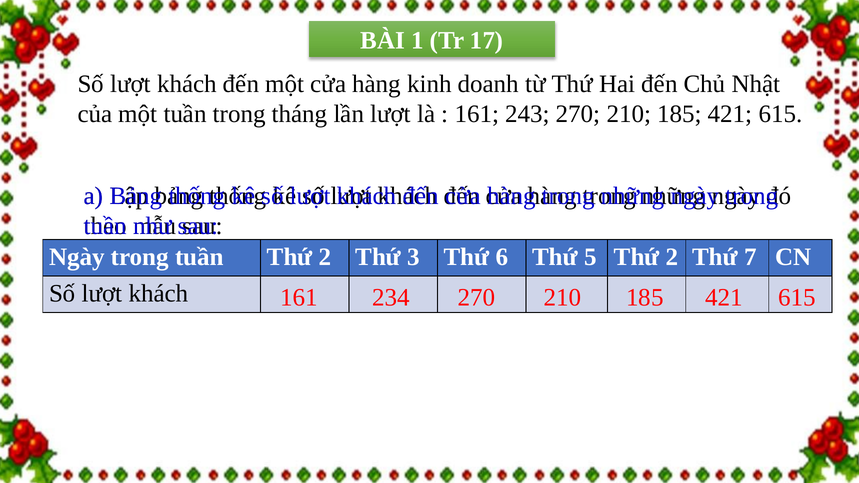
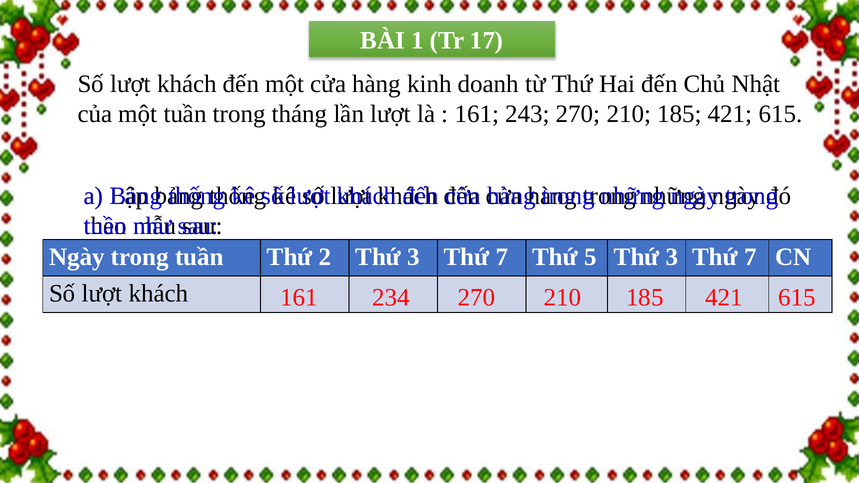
6: 6 -> 7 (502, 257)
5 Thứ 2: 2 -> 3 (672, 257)
